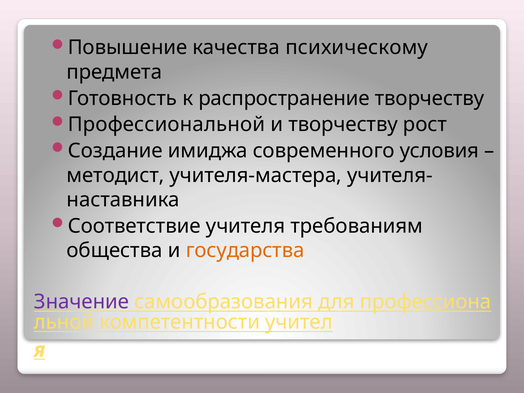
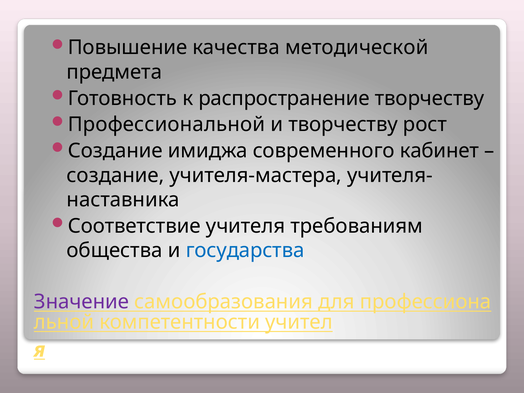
психическому: психическому -> методической (357, 48)
условия: условия -> кабинет (439, 151)
методист: методист -> создание (115, 175)
государства colour: orange -> blue (245, 251)
